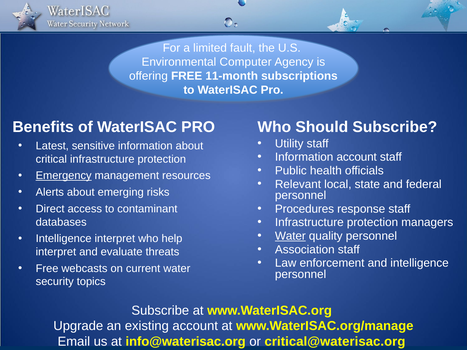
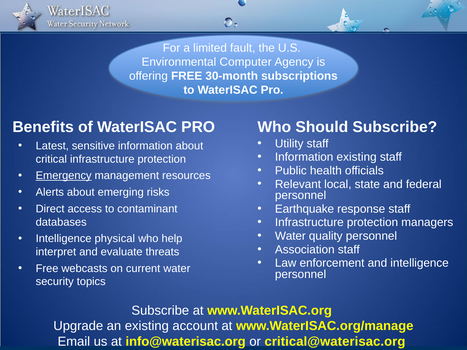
11-month: 11-month -> 30-month (232, 76)
Information account: account -> existing (357, 157)
Procedures: Procedures -> Earthquake (305, 209)
Water underline: present -> none (290, 236)
Intelligence interpret: interpret -> physical (115, 239)
